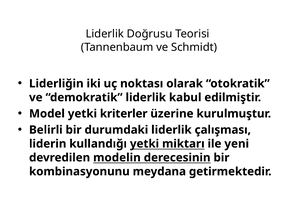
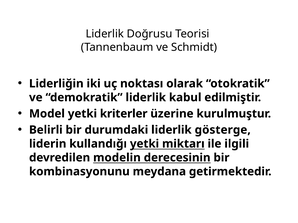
çalışması: çalışması -> gösterge (223, 130)
yeni: yeni -> ilgili (237, 144)
